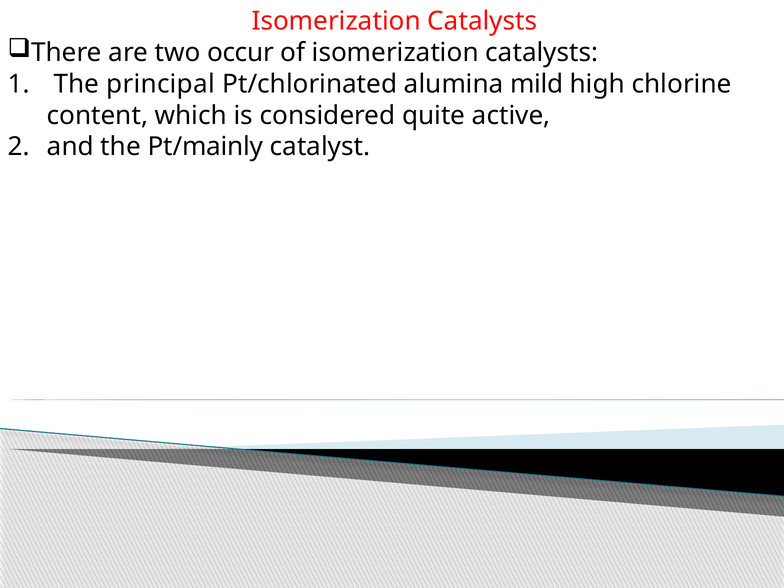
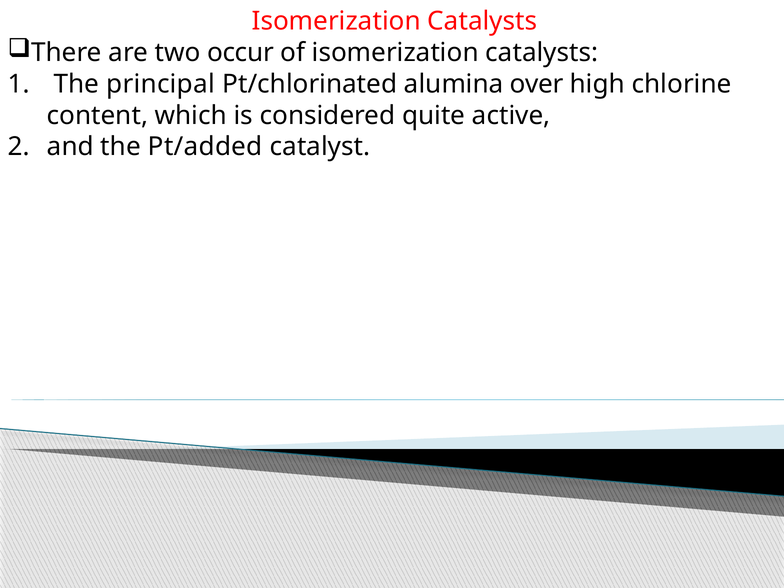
mild: mild -> over (537, 84)
Pt/mainly: Pt/mainly -> Pt/added (205, 147)
